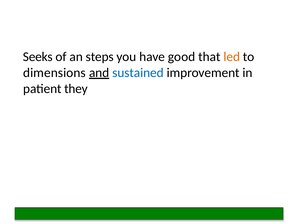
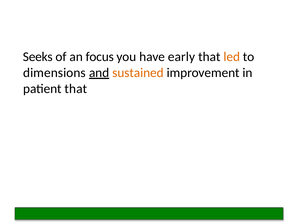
steps: steps -> focus (100, 57)
good: good -> early (182, 57)
sustained colour: blue -> orange (138, 73)
patient they: they -> that (76, 88)
